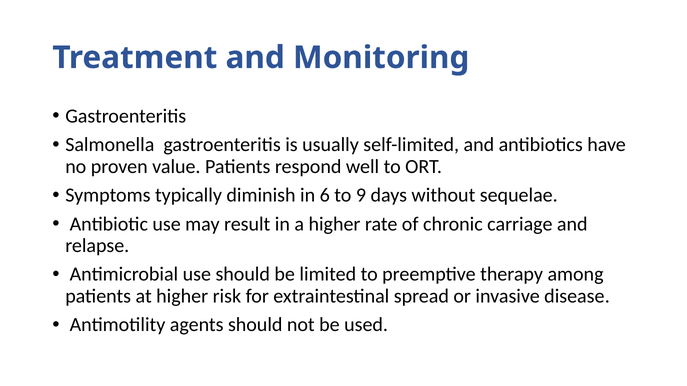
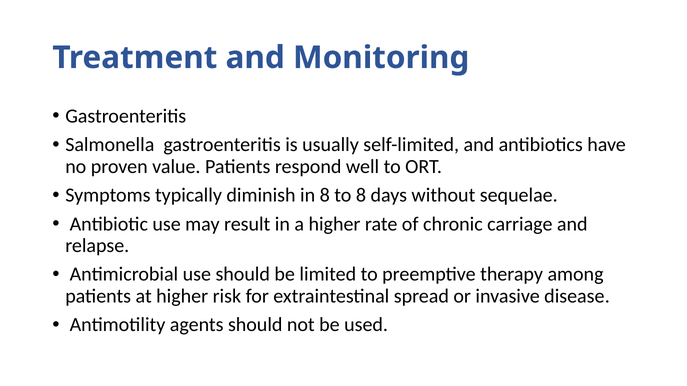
in 6: 6 -> 8 (325, 195)
to 9: 9 -> 8 (361, 195)
